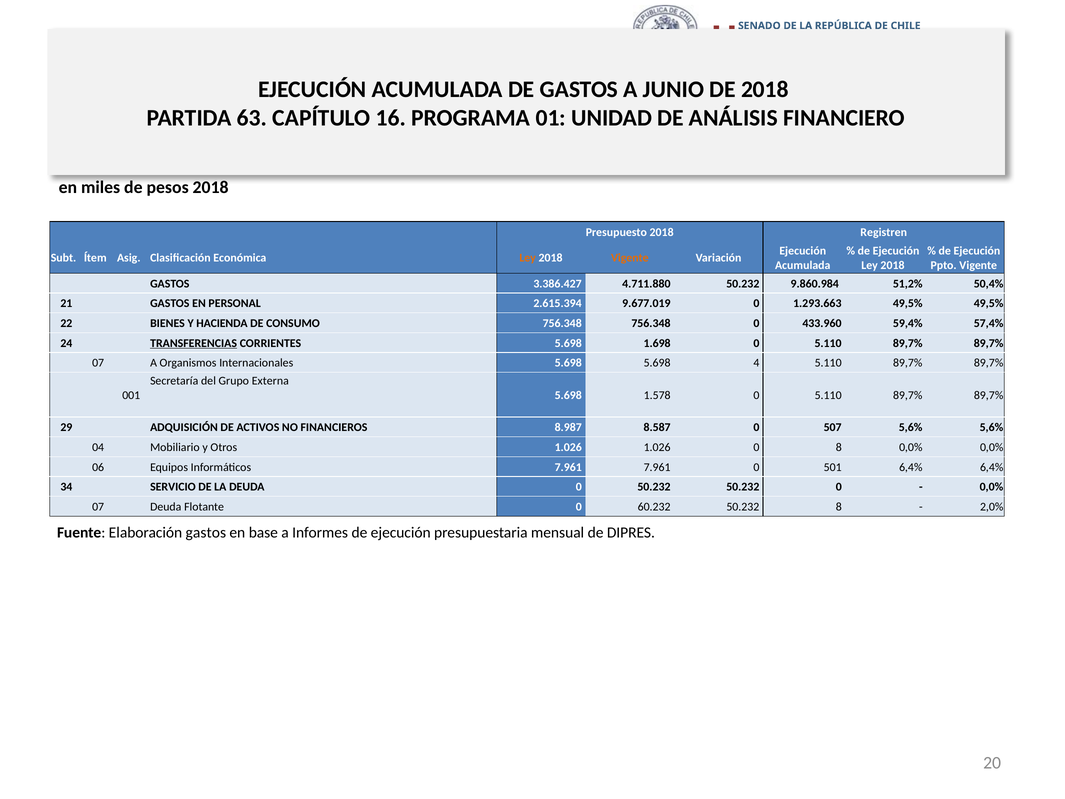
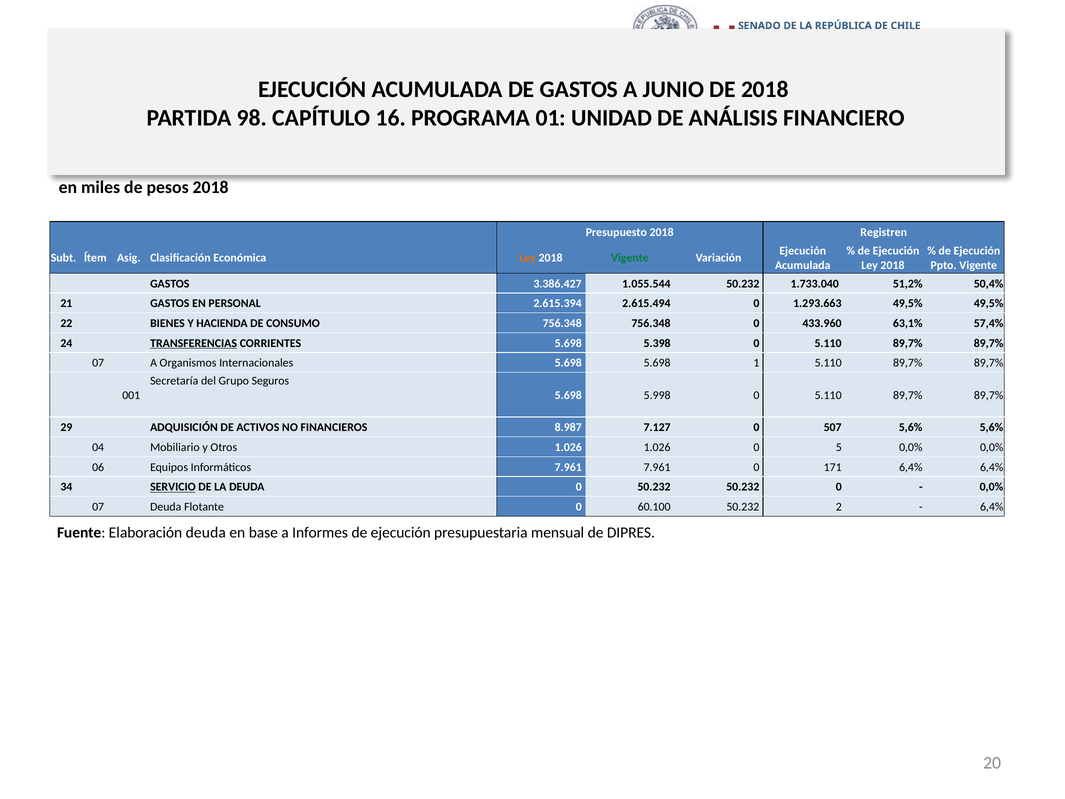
63: 63 -> 98 (252, 118)
Vigente colour: orange -> green (630, 258)
4.711.880: 4.711.880 -> 1.055.544 (646, 284)
9.860.984: 9.860.984 -> 1.733.040 (815, 284)
9.677.019: 9.677.019 -> 2.615.494 (646, 303)
59,4%: 59,4% -> 63,1% (908, 323)
1.698: 1.698 -> 5.398 (657, 343)
4: 4 -> 1 (756, 363)
Externa: Externa -> Seguros (270, 381)
1.578: 1.578 -> 5.998 (657, 395)
8.587: 8.587 -> 7.127 (657, 427)
0 8: 8 -> 5 (839, 447)
501: 501 -> 171 (833, 467)
SERVICIO underline: none -> present (173, 487)
60.232: 60.232 -> 60.100 (654, 507)
50.232 8: 8 -> 2 (839, 507)
2,0%: 2,0% -> 6,4% (992, 507)
Elaboración gastos: gastos -> deuda (206, 532)
